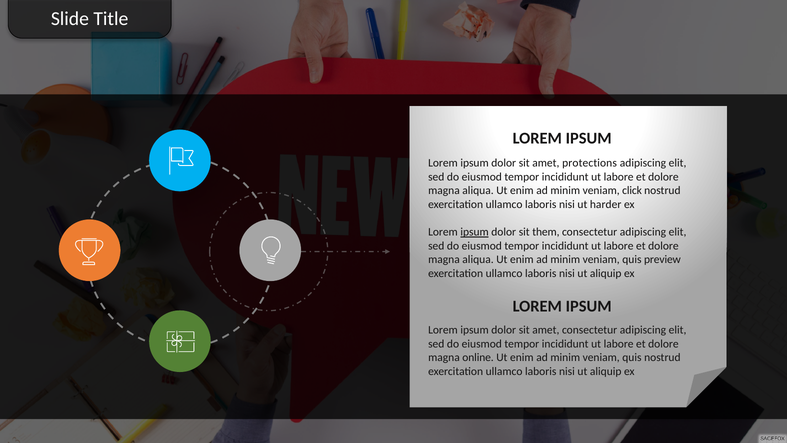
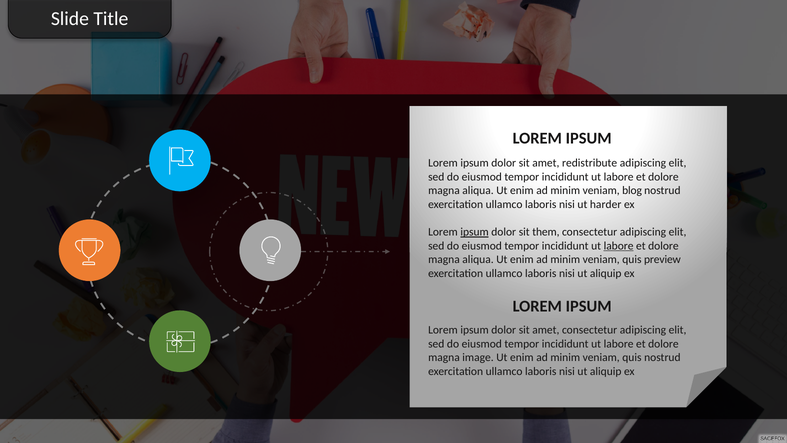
protections: protections -> redistribute (590, 163)
click: click -> blog (632, 190)
labore underline: none -> present (619, 246)
online: online -> image (478, 357)
